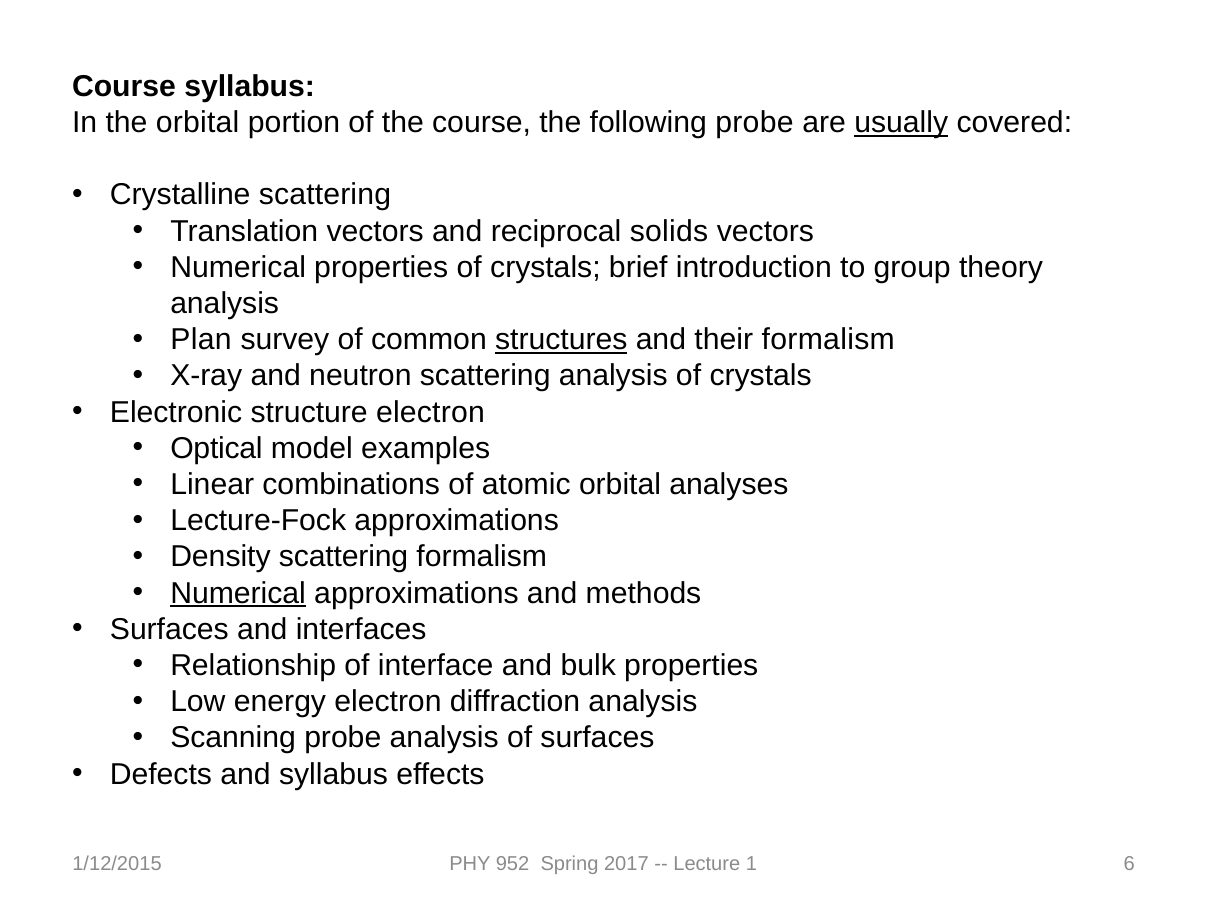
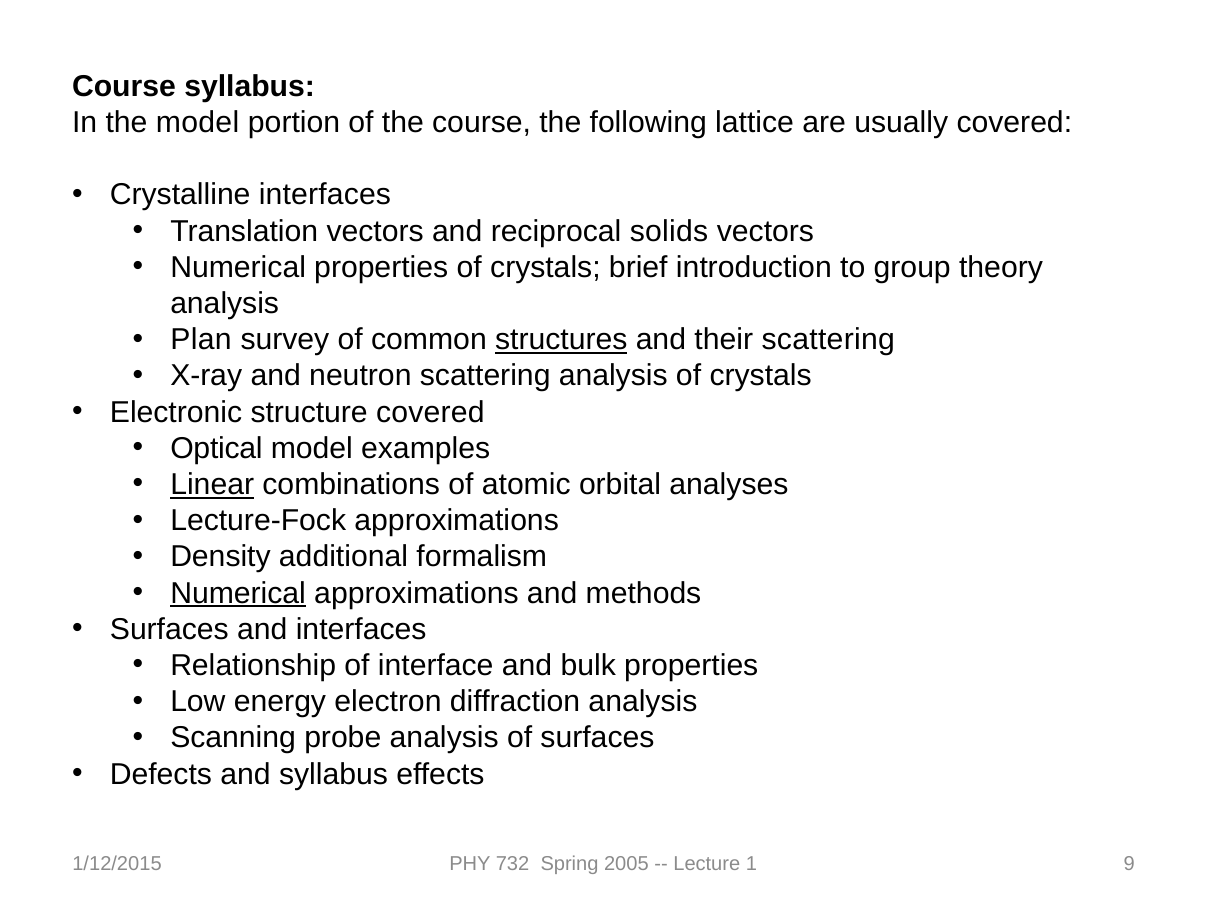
the orbital: orbital -> model (198, 123)
following probe: probe -> lattice (755, 123)
usually underline: present -> none (901, 123)
Crystalline scattering: scattering -> interfaces (325, 195)
their formalism: formalism -> scattering (828, 340)
structure electron: electron -> covered (430, 412)
Linear underline: none -> present (212, 485)
Density scattering: scattering -> additional (343, 557)
952: 952 -> 732 (513, 864)
2017: 2017 -> 2005 (626, 864)
6: 6 -> 9 (1129, 864)
